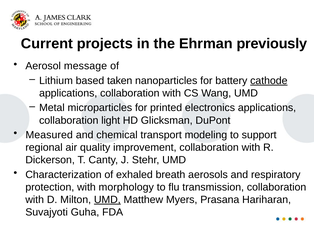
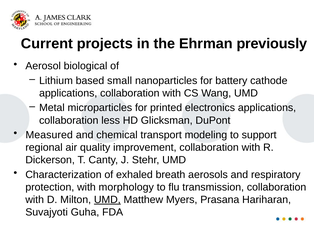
message: message -> biological (86, 66)
taken: taken -> small (120, 81)
cathode underline: present -> none (269, 81)
light: light -> less (111, 121)
